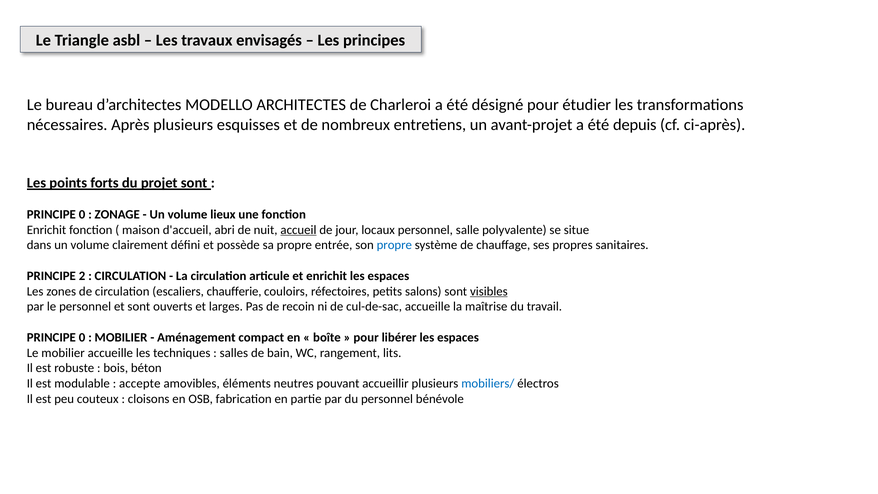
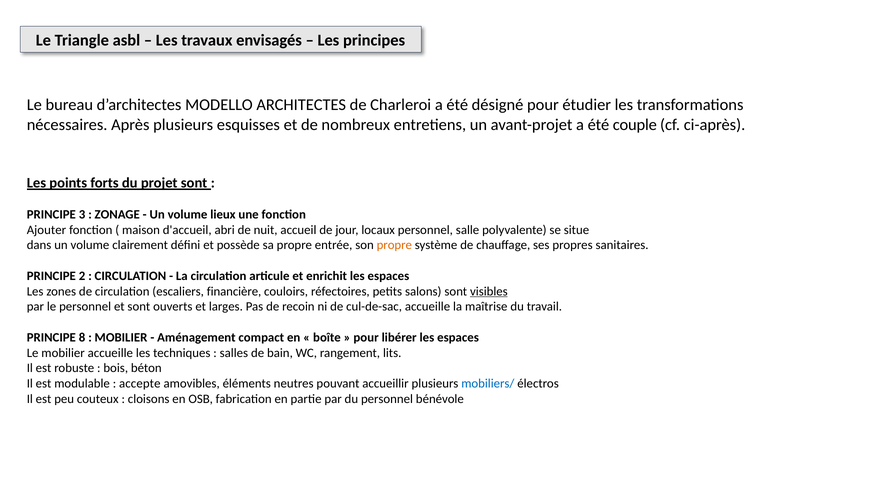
depuis: depuis -> couple (635, 125)
0: 0 -> 3 (82, 214)
Enrichit: Enrichit -> Ajouter (46, 230)
accueil underline: present -> none (298, 230)
propre colour: blue -> orange (394, 245)
chaufferie: chaufferie -> financière (234, 291)
0: 0 -> 8 (82, 337)
